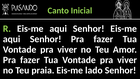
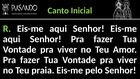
lado: lado -> pelo (94, 70)
